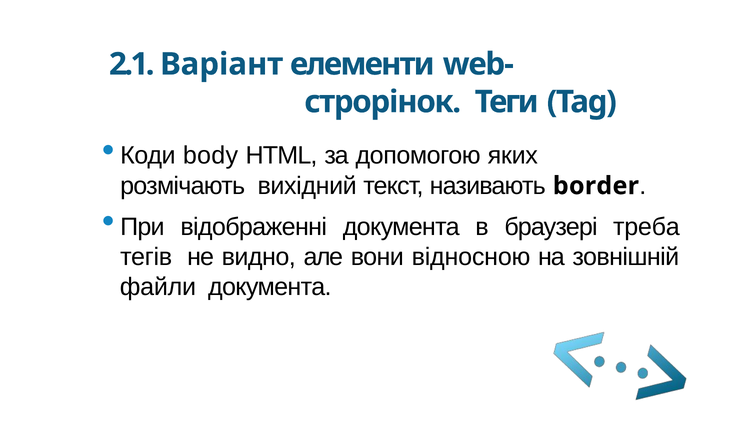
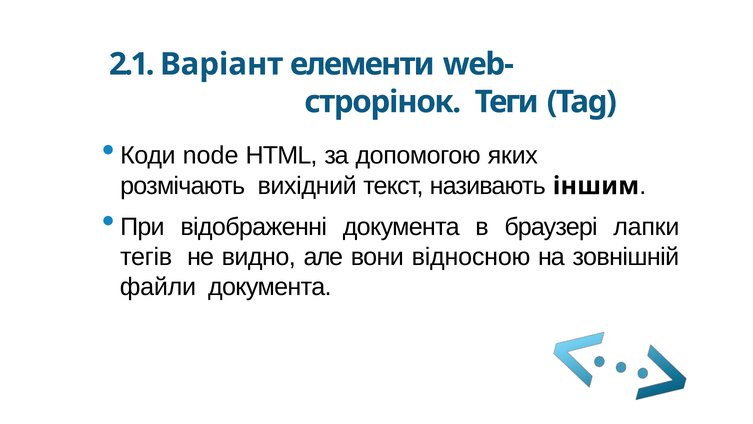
body: body -> node (211, 156)
border: border -> іншим (596, 186)
треба: треба -> лапки (646, 227)
